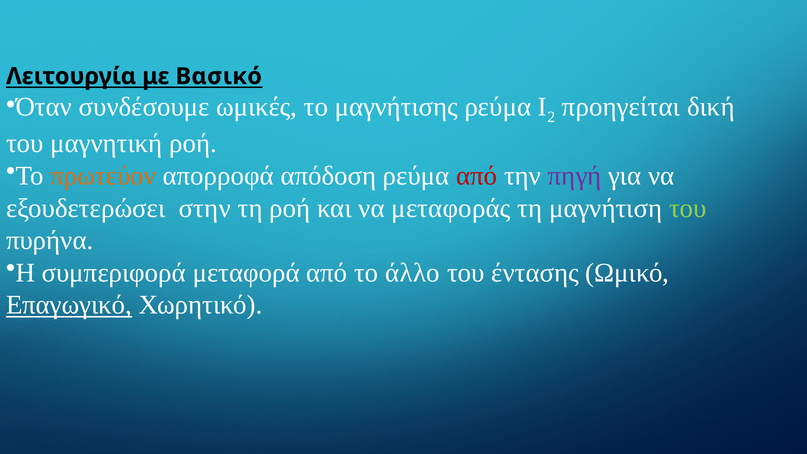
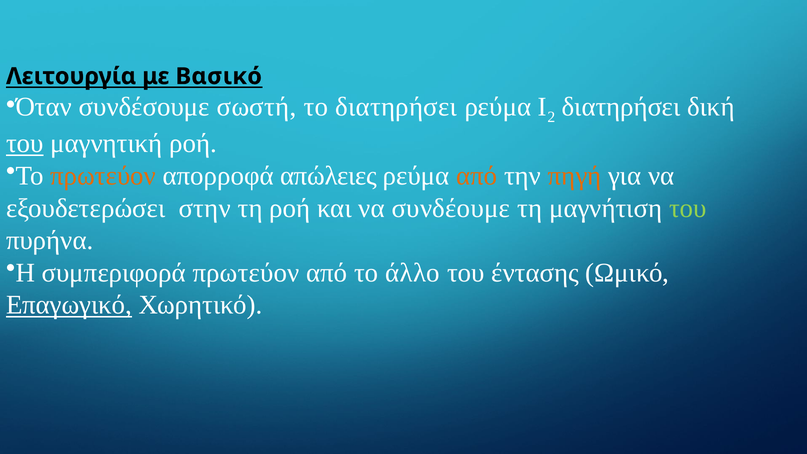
ωμικές: ωμικές -> σωστή (257, 107)
το μαγνήτισης: μαγνήτισης -> διατηρήσει (396, 107)
προηγείται: προηγείται -> διατηρήσει (621, 107)
του underline: none -> present (25, 144)
απόδοση: απόδοση -> απώλειες (329, 176)
από colour: red -> orange (477, 176)
πηγή colour: purple -> orange (575, 176)
μεταφοράς: μεταφοράς -> συνδέουμε (451, 208)
συμπεριφορά μεταφορά: μεταφορά -> πρωτεύον (246, 273)
